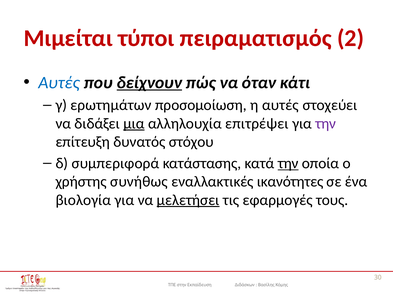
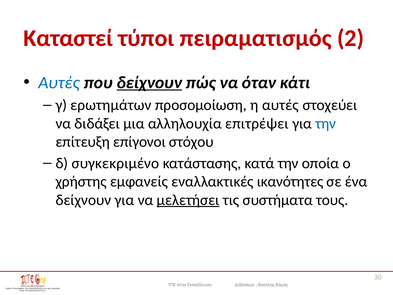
Μιμείται: Μιμείται -> Καταστεί (68, 38)
μια underline: present -> none (134, 123)
την colour: purple -> blue (326, 123)
δυνατός: δυνατός -> επίγονοι (139, 142)
συμπεριφορά: συμπεριφορά -> συγκεκριμένο (115, 163)
την underline: present -> none (288, 163)
συνήθως: συνήθως -> εμφανείς (139, 181)
βιολογία: βιολογία -> δείχνουν (83, 200)
εφαρμογές: εφαρμογές -> συστήματα (278, 200)
